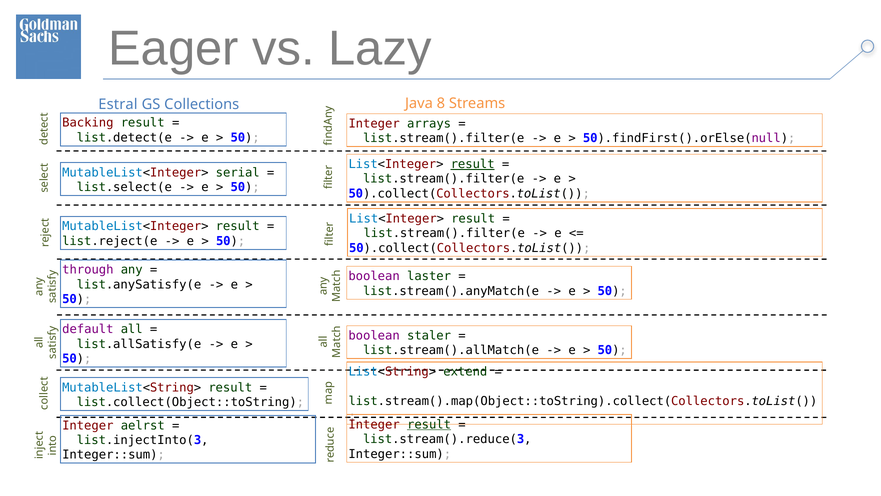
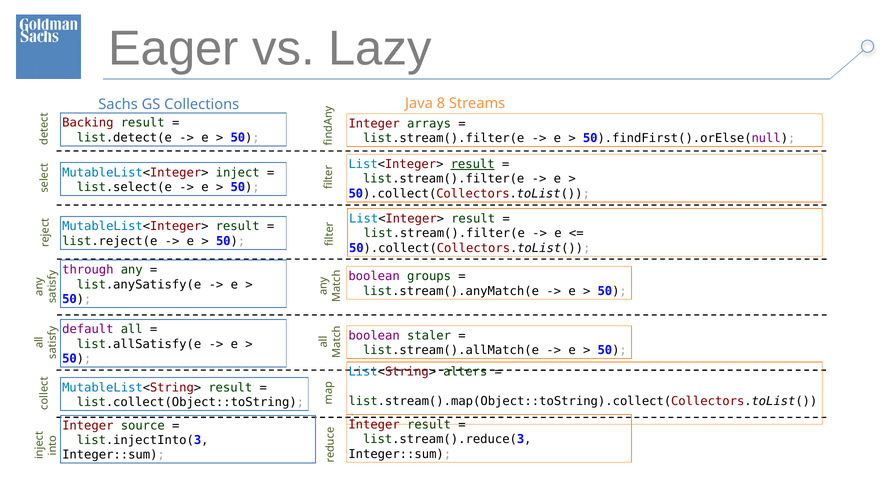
Estral: Estral -> Sachs (118, 104)
serial: serial -> inject (238, 172)
laster: laster -> groups (429, 276)
extend: extend -> alters (465, 371)
result underline: present -> none (429, 424)
aelrst: aelrst -> source (143, 425)
